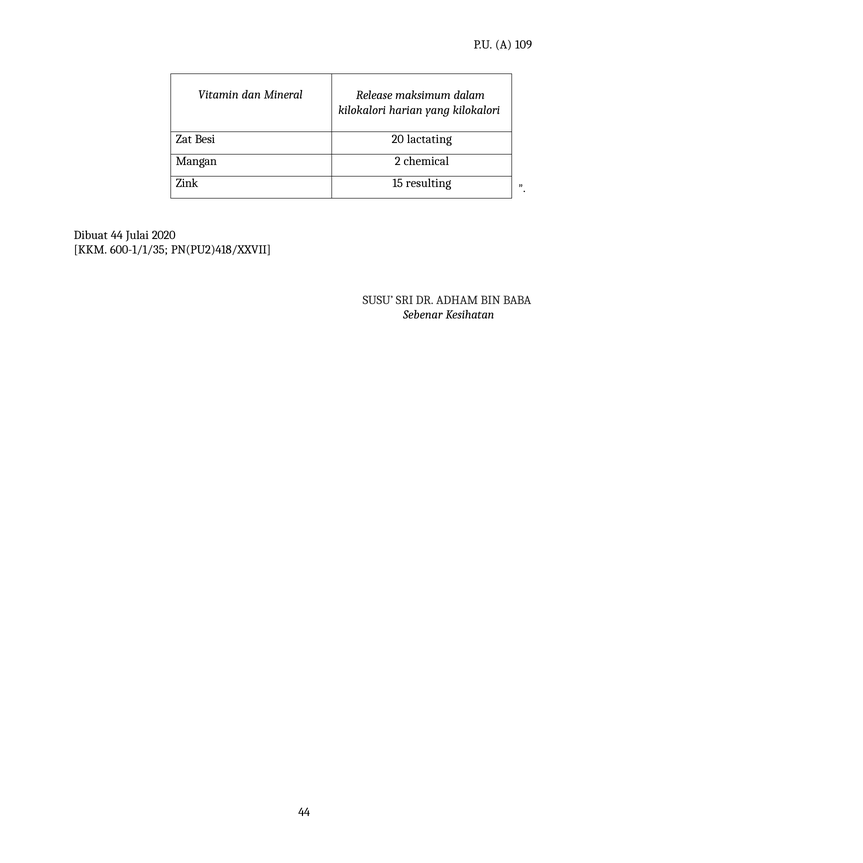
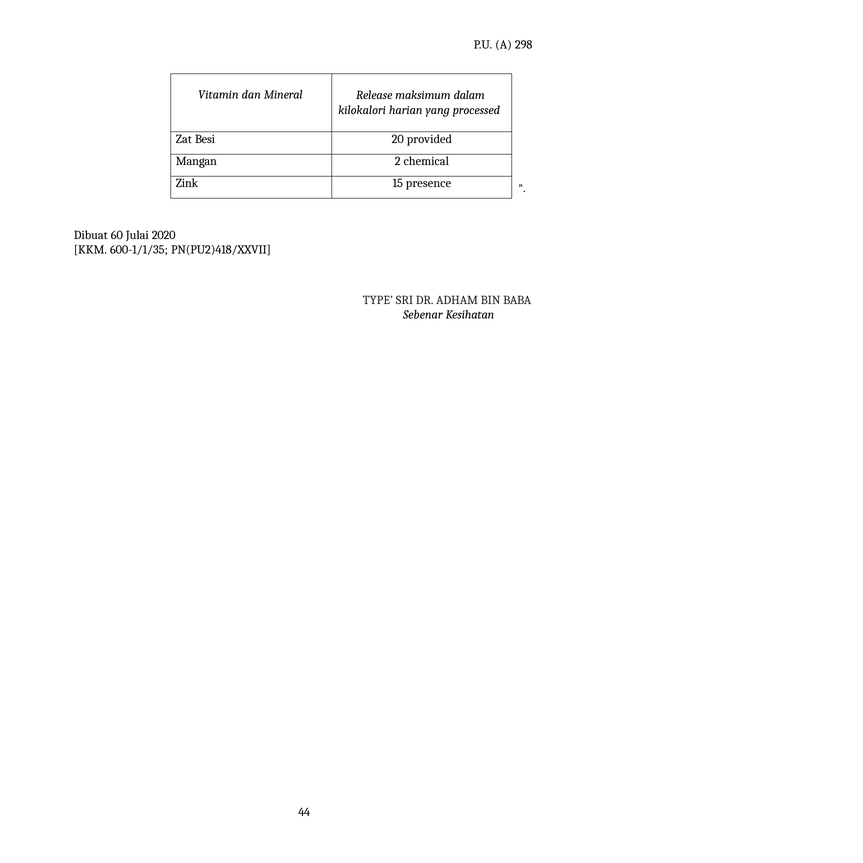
109: 109 -> 298 (524, 45)
yang kilokalori: kilokalori -> processed (476, 110)
lactating: lactating -> provided (429, 139)
resulting: resulting -> presence (428, 183)
Dibuat 44: 44 -> 60 (117, 235)
SUSU: SUSU -> TYPE (378, 300)
